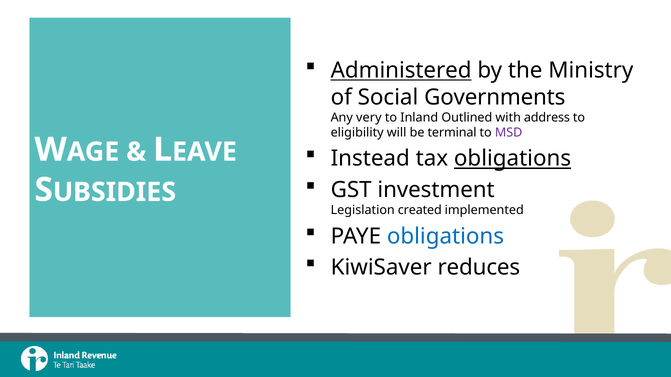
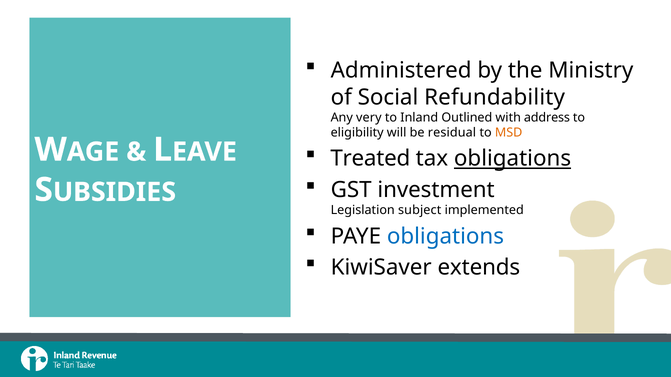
Administered underline: present -> none (401, 70)
Governments: Governments -> Refundability (495, 97)
terminal: terminal -> residual (452, 133)
MSD colour: purple -> orange (509, 133)
Instead: Instead -> Treated (370, 159)
created: created -> subject (420, 210)
reduces: reduces -> extends (479, 268)
